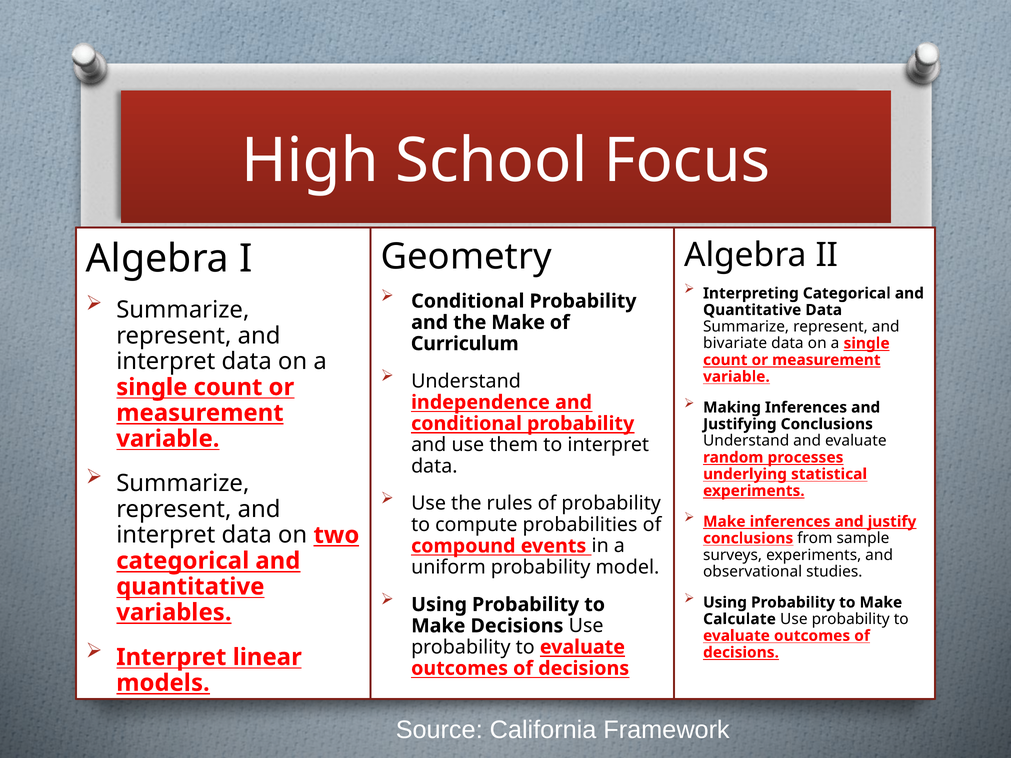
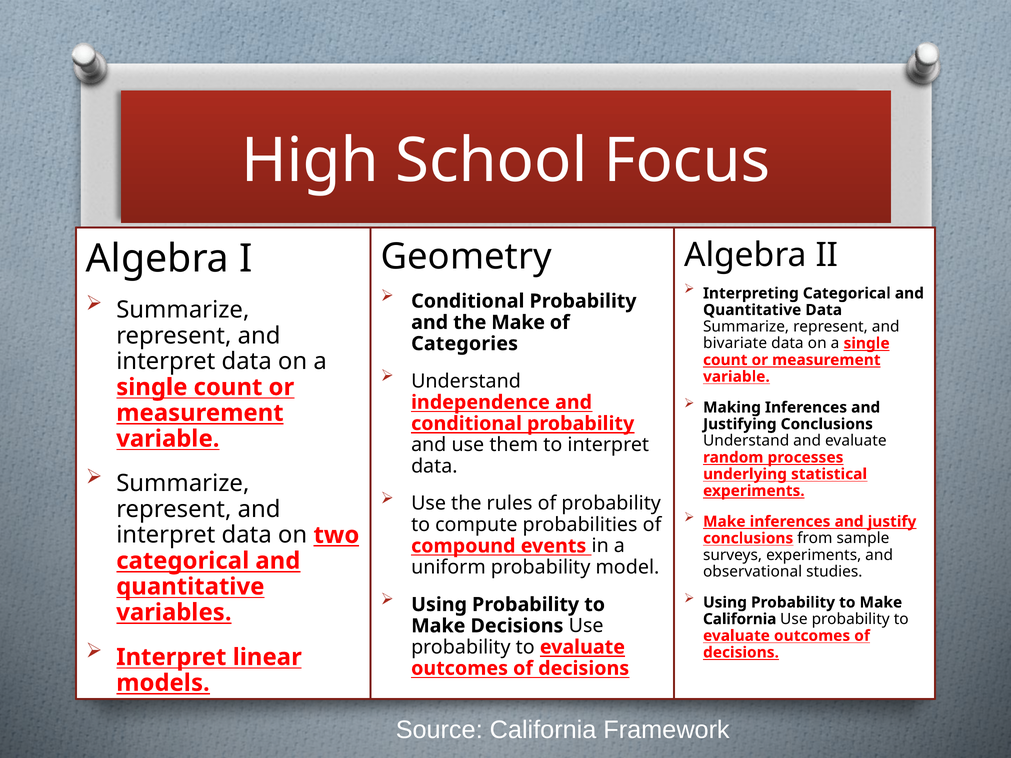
Curriculum: Curriculum -> Categories (465, 344)
Calculate: Calculate -> California (740, 619)
